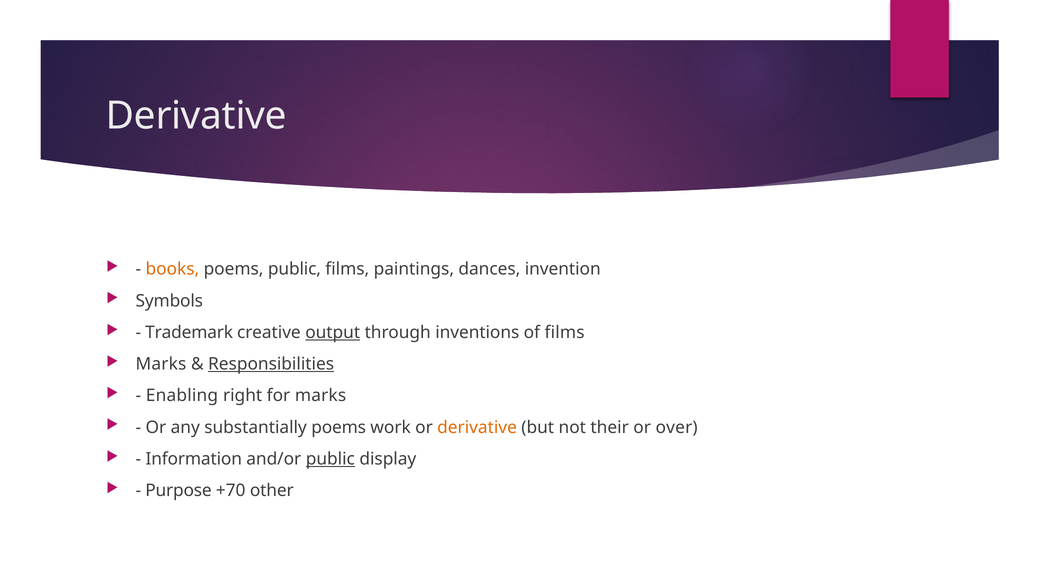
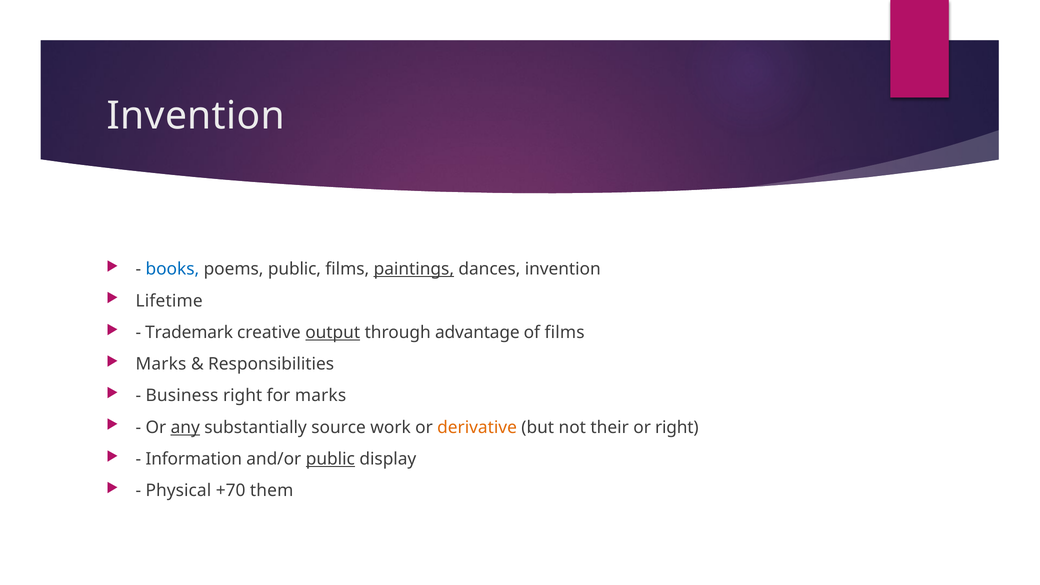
Derivative: Derivative -> Invention (196, 116)
books colour: orange -> blue (172, 269)
paintings underline: none -> present (414, 269)
Symbols: Symbols -> Lifetime (169, 301)
inventions: inventions -> advantage (477, 332)
Responsibilities underline: present -> none (271, 364)
Enabling: Enabling -> Business (182, 396)
any underline: none -> present (185, 427)
substantially poems: poems -> source (339, 427)
or over: over -> right (677, 427)
Purpose: Purpose -> Physical (178, 491)
other: other -> them (272, 491)
